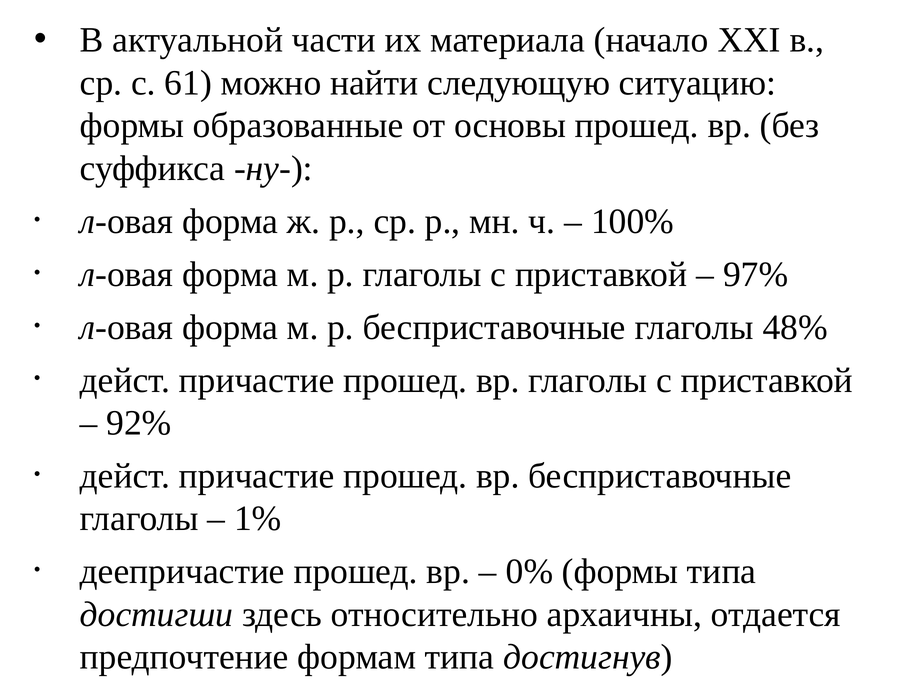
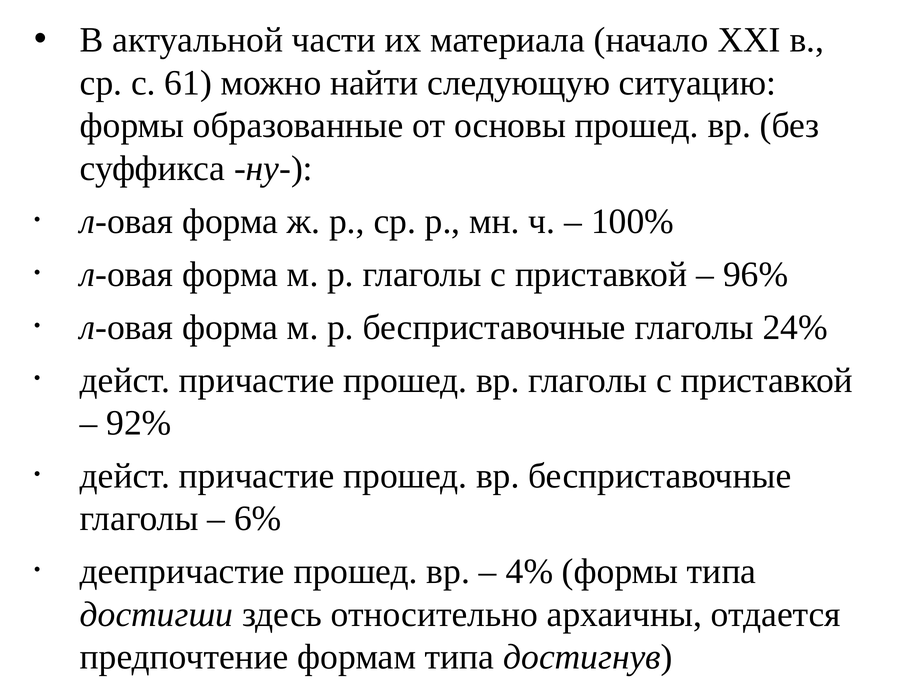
97%: 97% -> 96% (756, 274)
48%: 48% -> 24% (795, 327)
1%: 1% -> 6% (258, 518)
0%: 0% -> 4% (530, 571)
